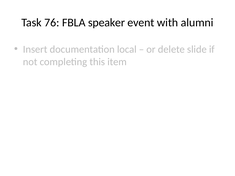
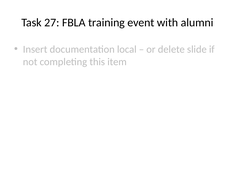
76: 76 -> 27 (52, 23)
speaker: speaker -> training (107, 23)
